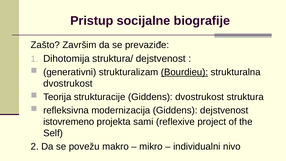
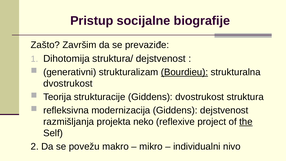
istovremeno: istovremeno -> razmišljanja (69, 122)
sami: sami -> neko (143, 122)
the underline: none -> present (246, 122)
